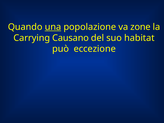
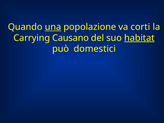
zone: zone -> corti (140, 27)
habitat underline: none -> present (139, 38)
eccezione: eccezione -> domestici (95, 49)
